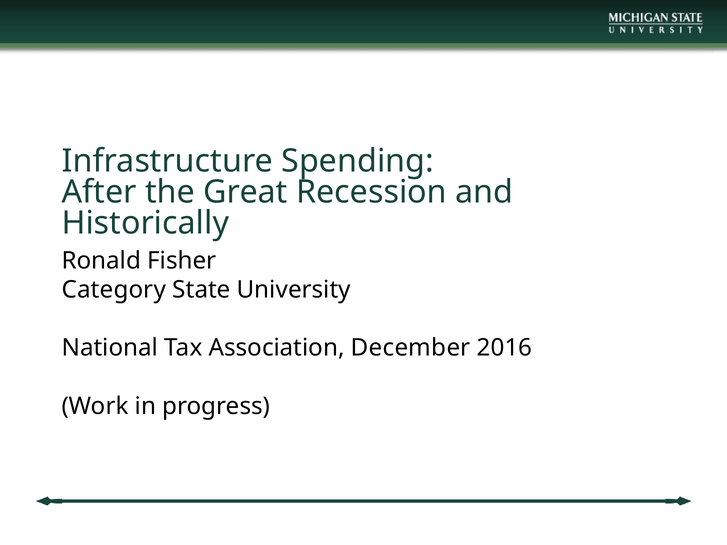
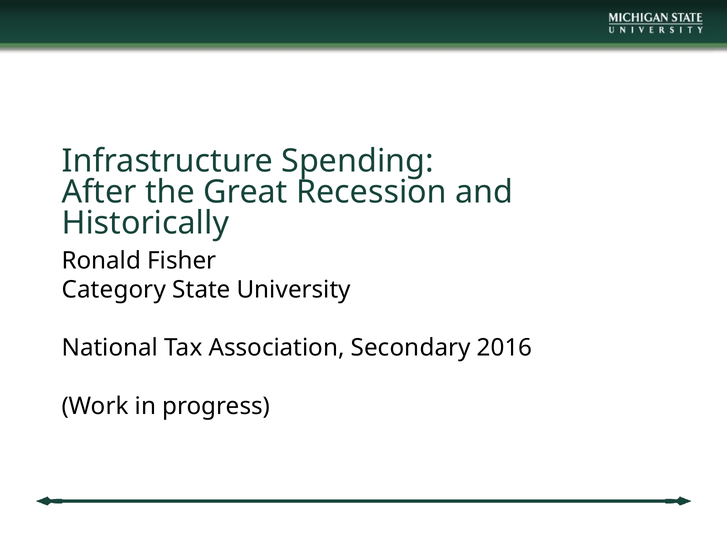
December: December -> Secondary (411, 348)
